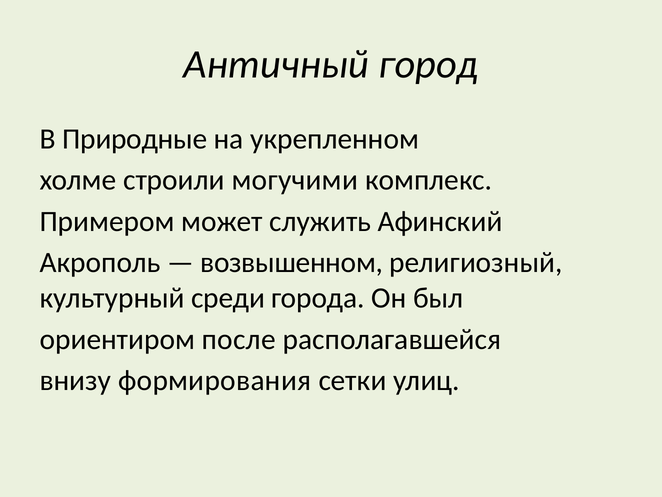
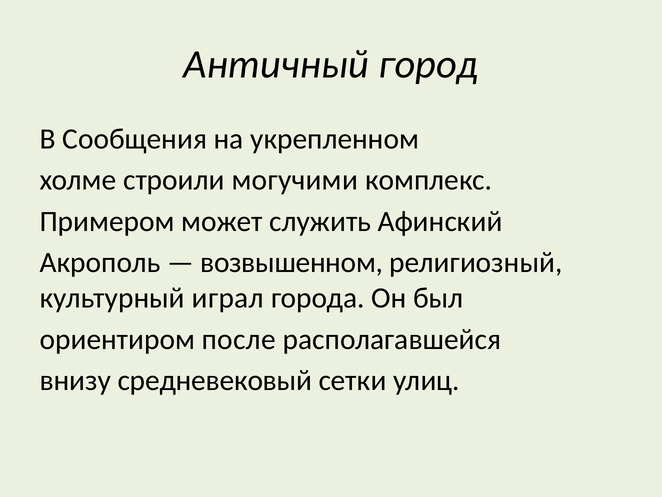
Природные: Природные -> Сообщения (135, 139)
среди: среди -> играл (228, 298)
формирования: формирования -> средневековый (215, 380)
